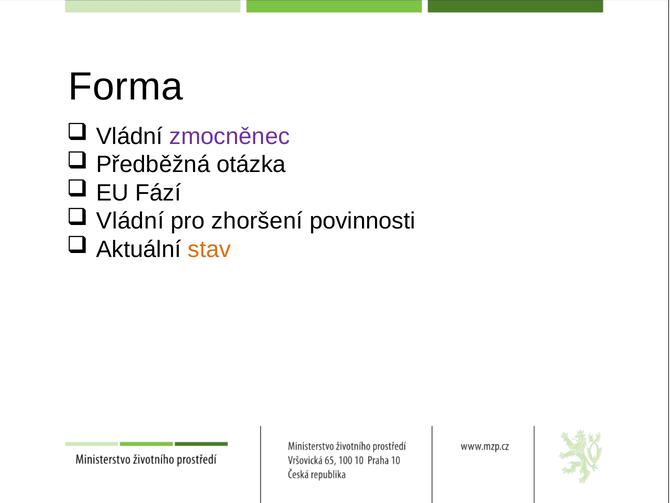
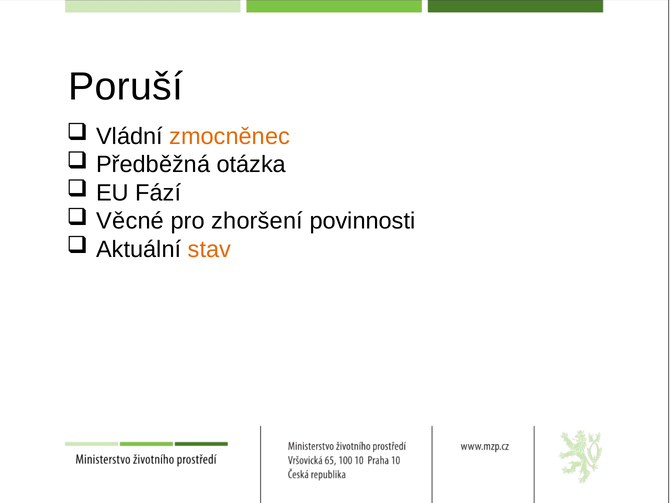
Forma: Forma -> Poruší (126, 87)
zmocněnec colour: purple -> orange (230, 136)
Vládní: Vládní -> Věcné (130, 221)
